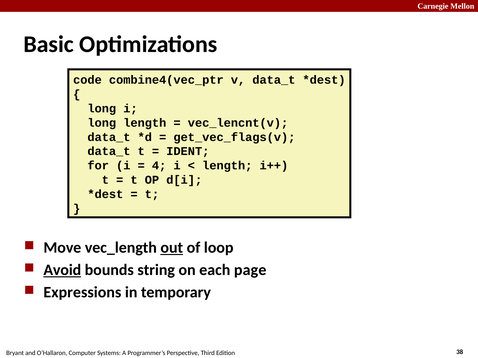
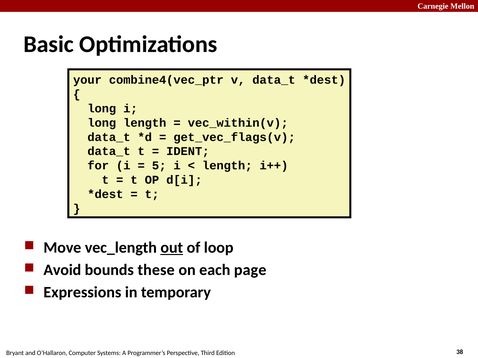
code: code -> your (87, 80)
vec_lencnt(v: vec_lencnt(v -> vec_within(v (238, 123)
4: 4 -> 5 (159, 166)
Avoid underline: present -> none (62, 270)
string: string -> these (156, 270)
